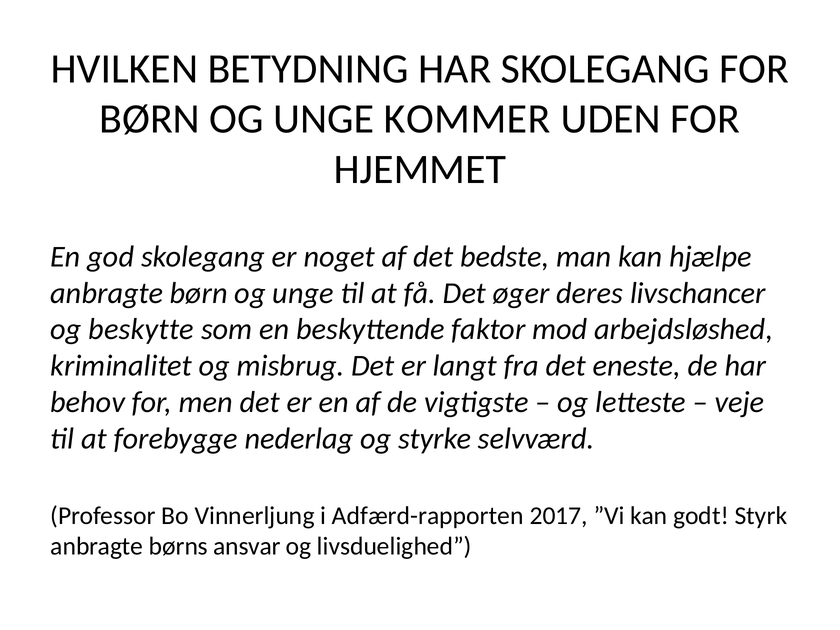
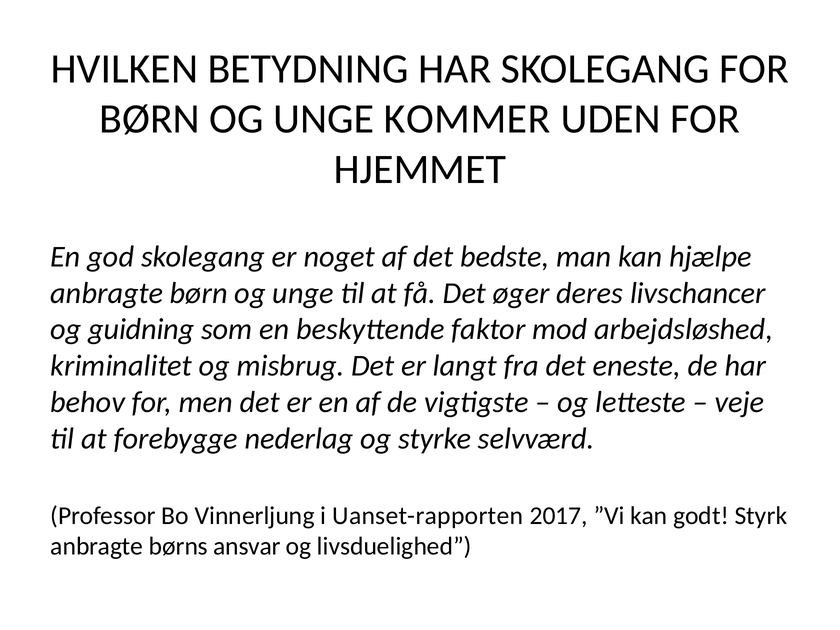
beskytte: beskytte -> guidning (141, 329)
Adfærd-rapporten: Adfærd-rapporten -> Uanset-rapporten (428, 516)
